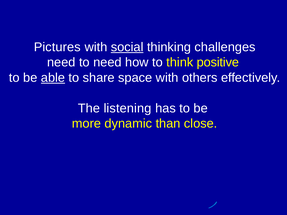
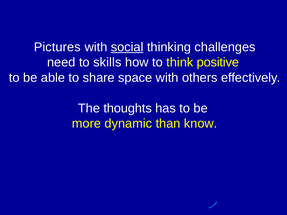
to need: need -> skills (107, 62)
able underline: present -> none (53, 78)
listening: listening -> thoughts (128, 108)
close: close -> know (201, 124)
